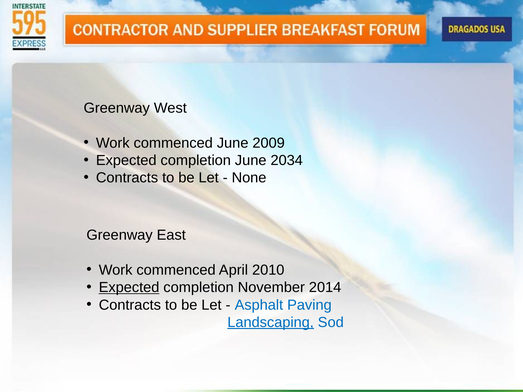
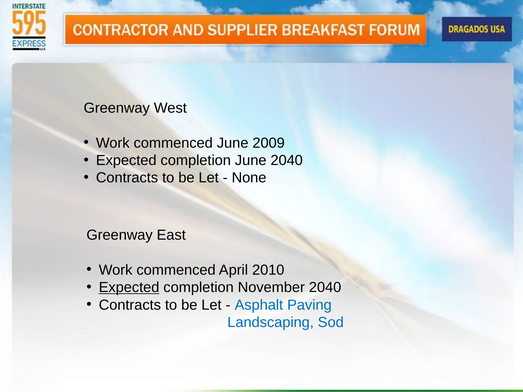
June 2034: 2034 -> 2040 (287, 161)
November 2014: 2014 -> 2040 (325, 288)
Landscaping underline: present -> none (271, 323)
